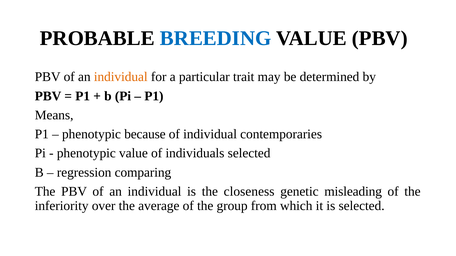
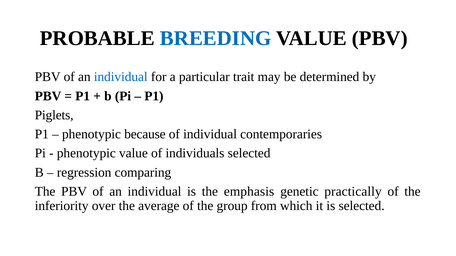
individual colour: orange -> blue (121, 77)
Means: Means -> Piglets (54, 115)
closeness: closeness -> emphasis (249, 192)
misleading: misleading -> practically (353, 192)
